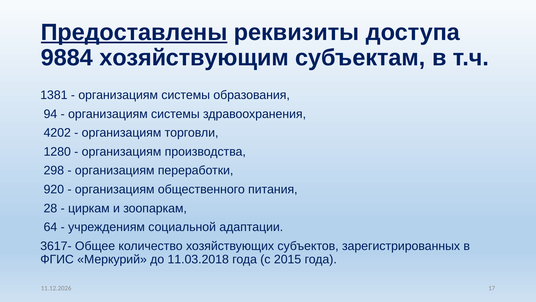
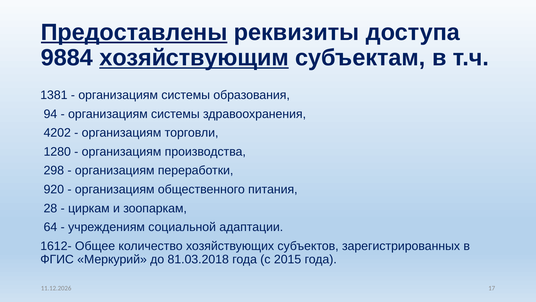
хозяйствующим underline: none -> present (194, 58)
3617-: 3617- -> 1612- (56, 246)
11.03.2018: 11.03.2018 -> 81.03.2018 (198, 259)
